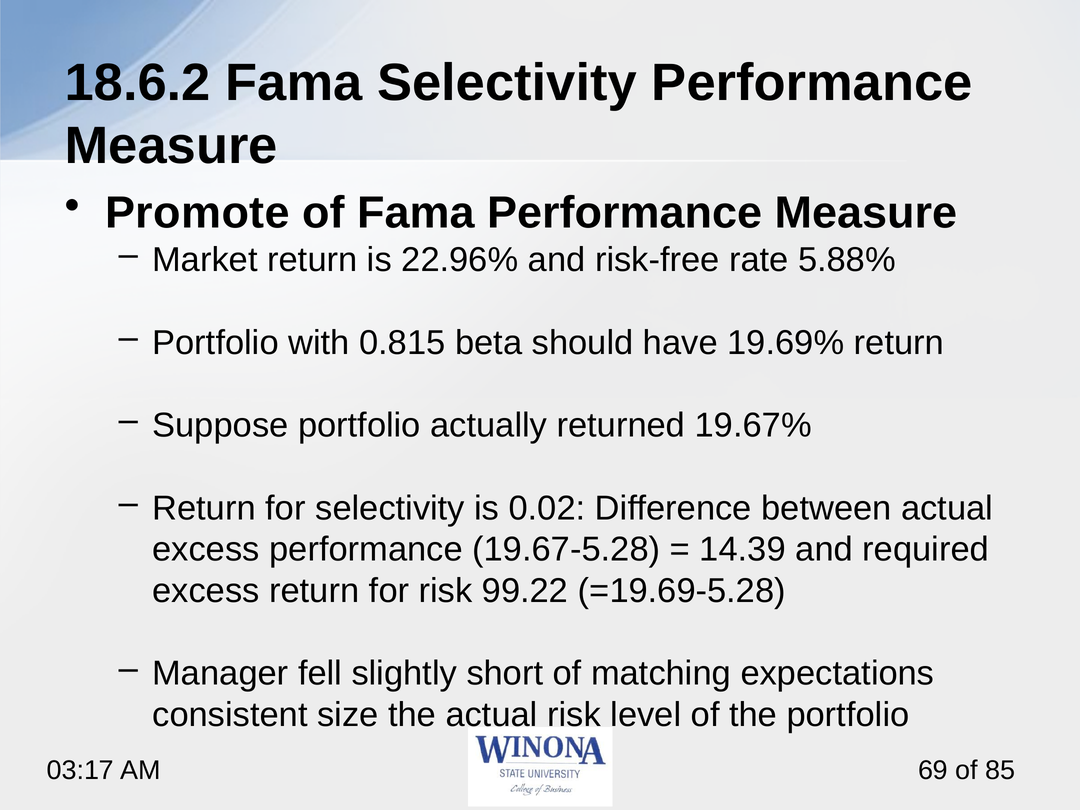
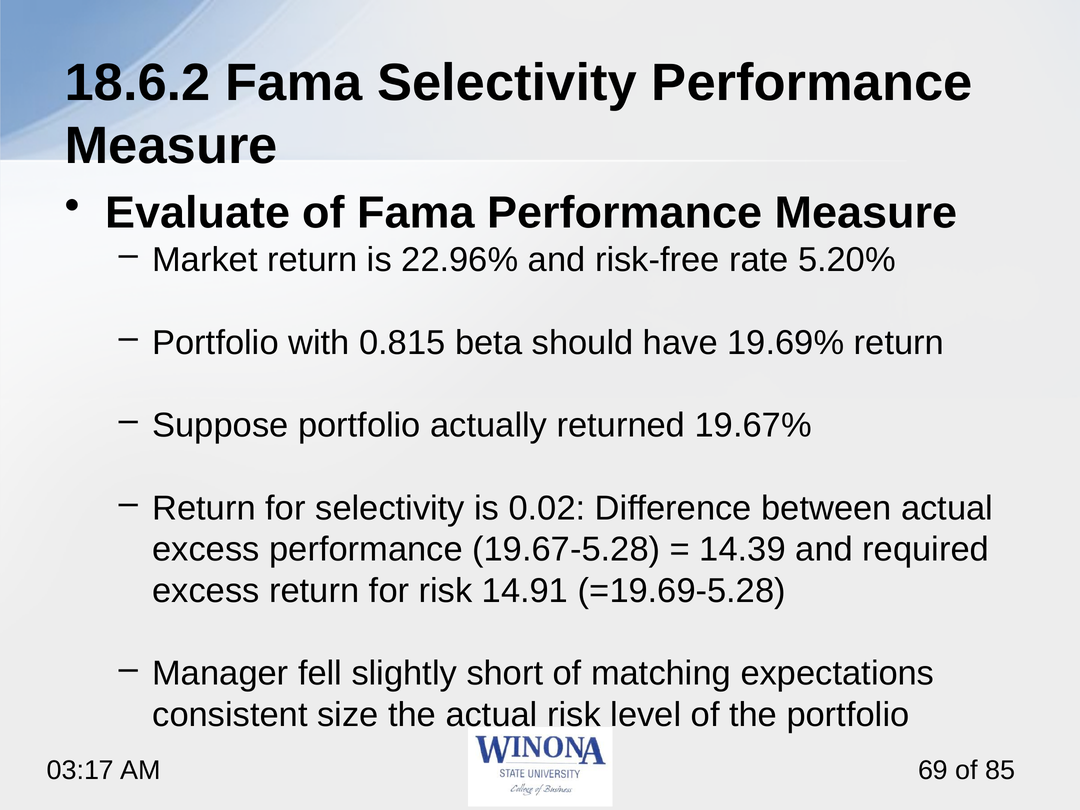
Promote: Promote -> Evaluate (198, 213)
5.88%: 5.88% -> 5.20% (847, 260)
99.22: 99.22 -> 14.91 (525, 591)
